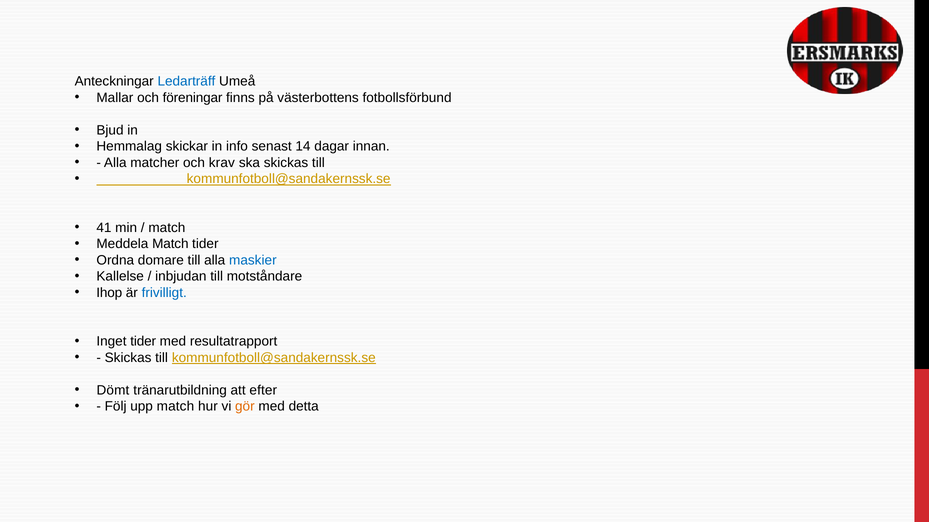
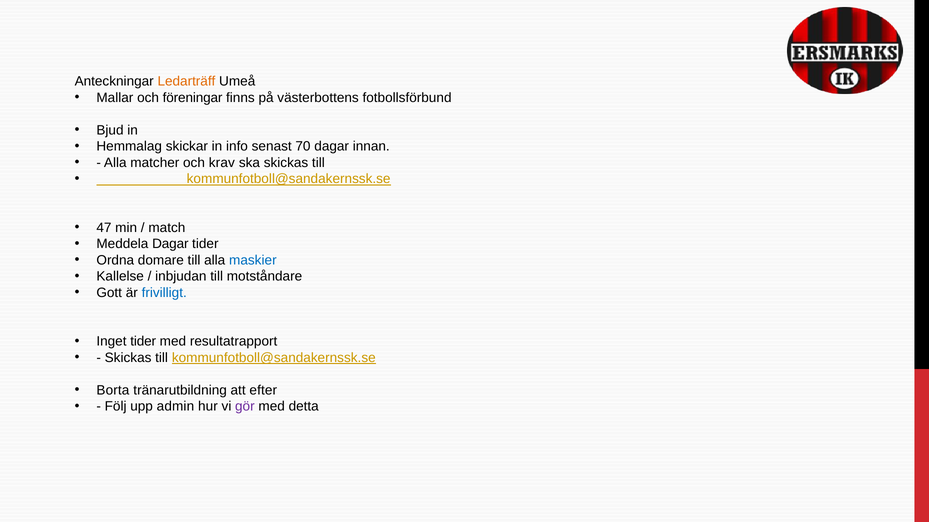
Ledarträff colour: blue -> orange (186, 81)
14: 14 -> 70 (303, 147)
41: 41 -> 47 (104, 228)
Meddela Match: Match -> Dagar (170, 244)
Ihop: Ihop -> Gott (109, 293)
Dömt: Dömt -> Borta (113, 391)
upp match: match -> admin (175, 407)
gör colour: orange -> purple (245, 407)
